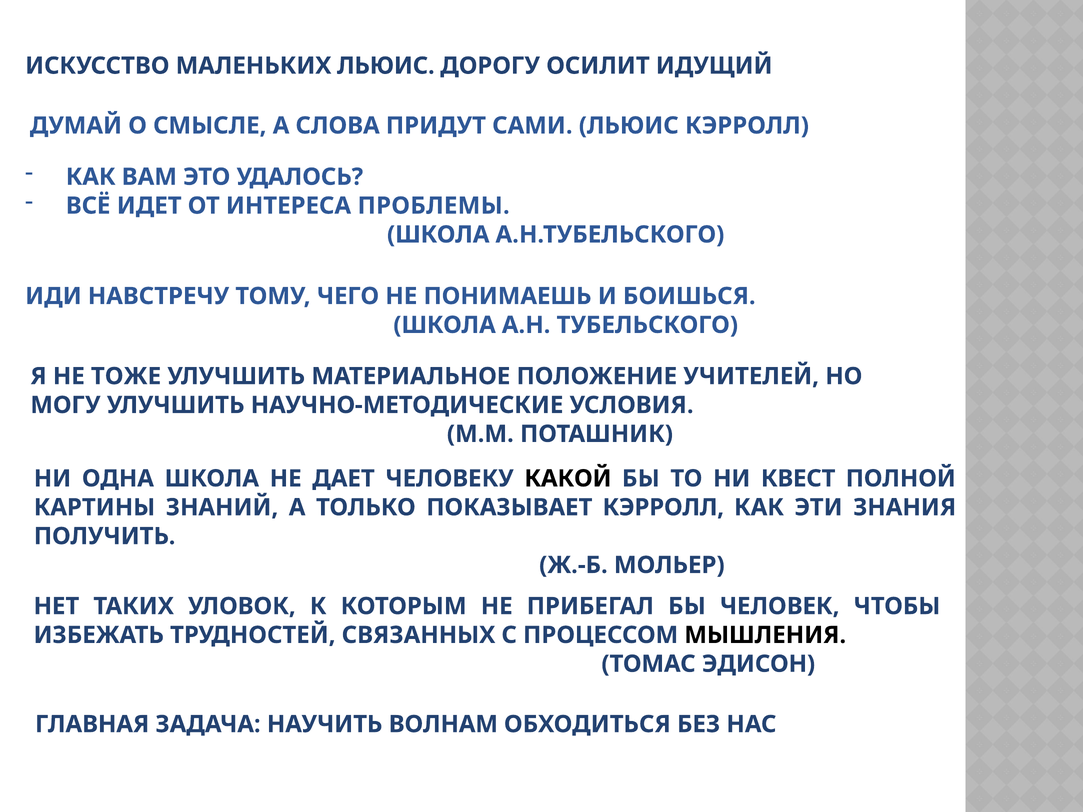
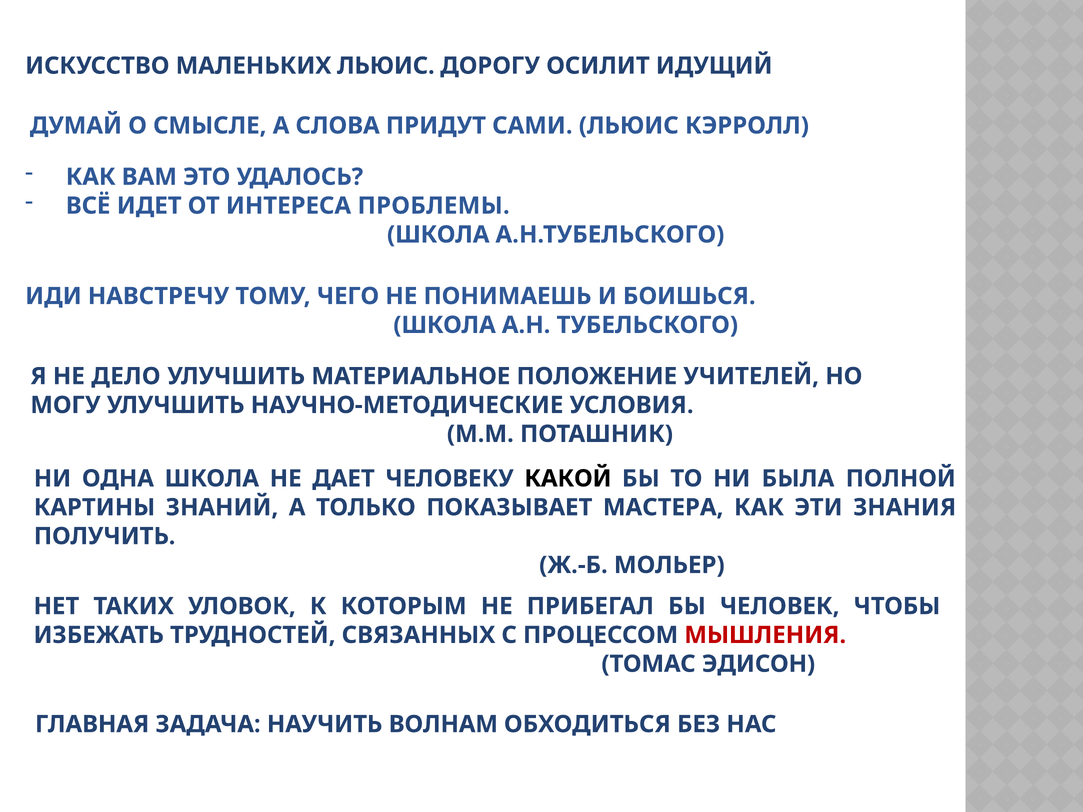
ТОЖЕ: ТОЖЕ -> ДЕЛО (126, 376)
КВЕСТ: КВЕСТ -> БЫЛА (798, 479)
ПОКАЗЫВАЕТ КЭРРОЛЛ: КЭРРОЛЛ -> МАСТЕРА (663, 508)
МЫШЛЕНИЯ colour: black -> red (765, 635)
